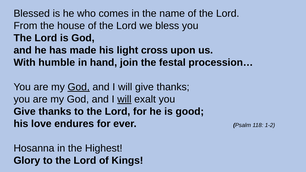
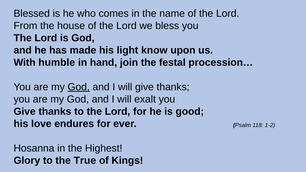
cross: cross -> know (154, 50)
will underline: present -> none (124, 99)
Glory to the Lord: Lord -> True (85, 161)
